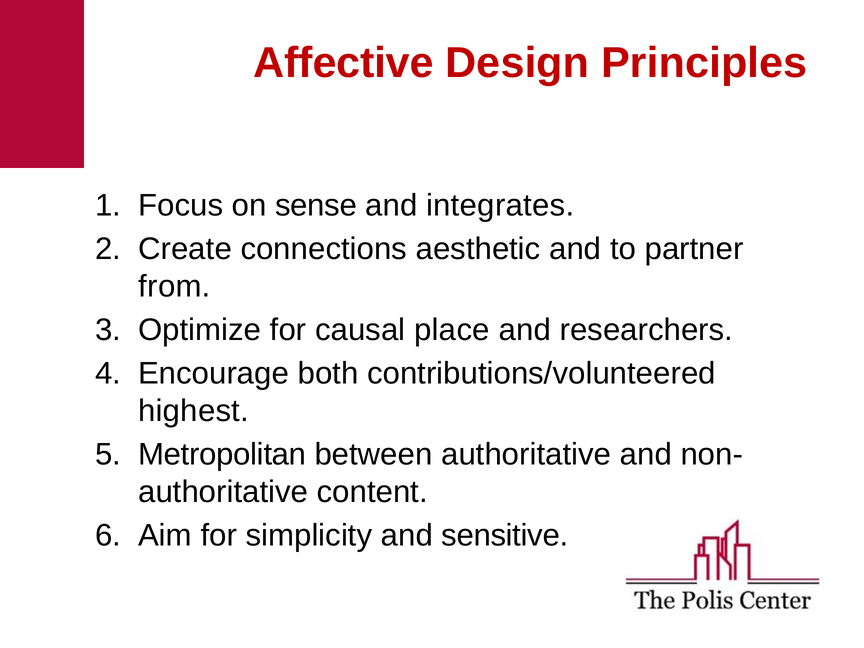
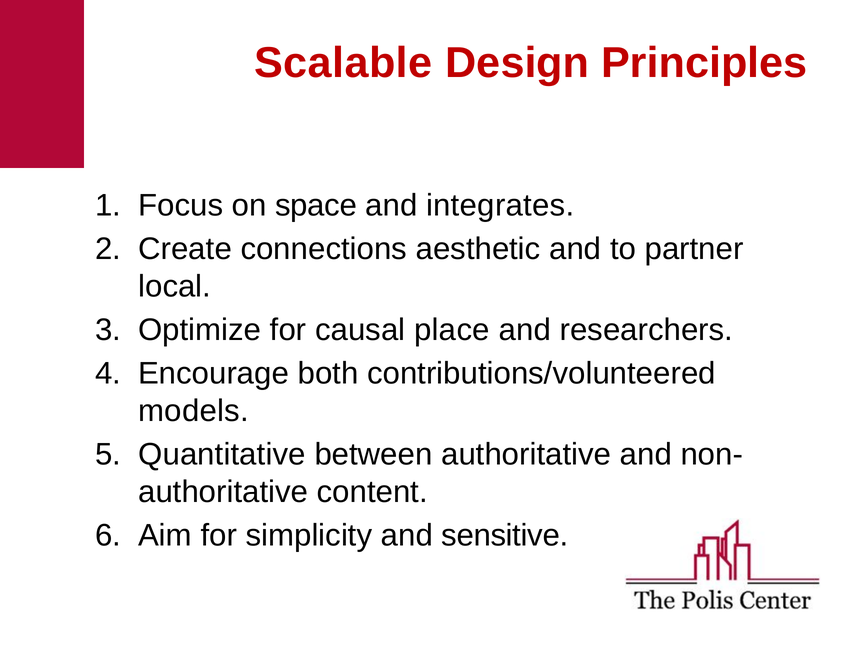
Affective: Affective -> Scalable (343, 63)
sense: sense -> space (316, 205)
from: from -> local (175, 286)
highest: highest -> models (194, 411)
Metropolitan: Metropolitan -> Quantitative (222, 455)
